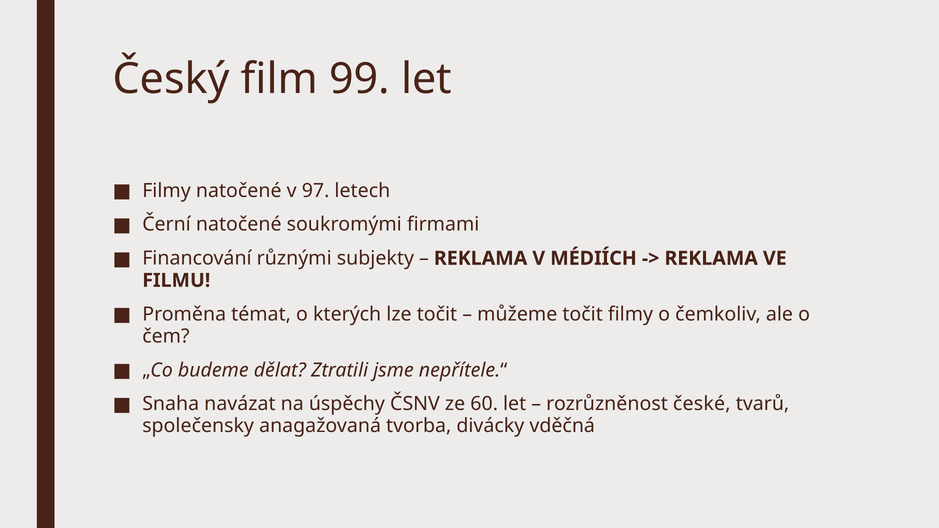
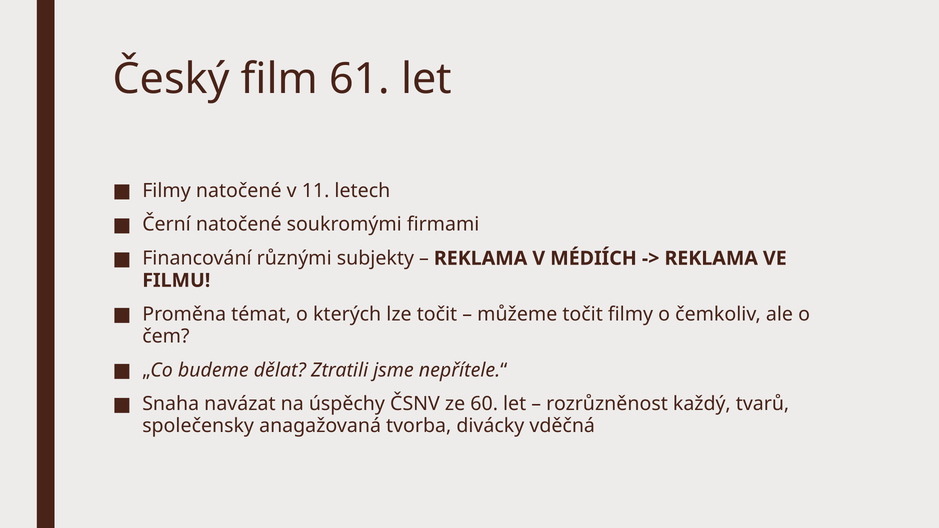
99: 99 -> 61 (360, 79)
97: 97 -> 11 (316, 191)
české: české -> každý (702, 404)
